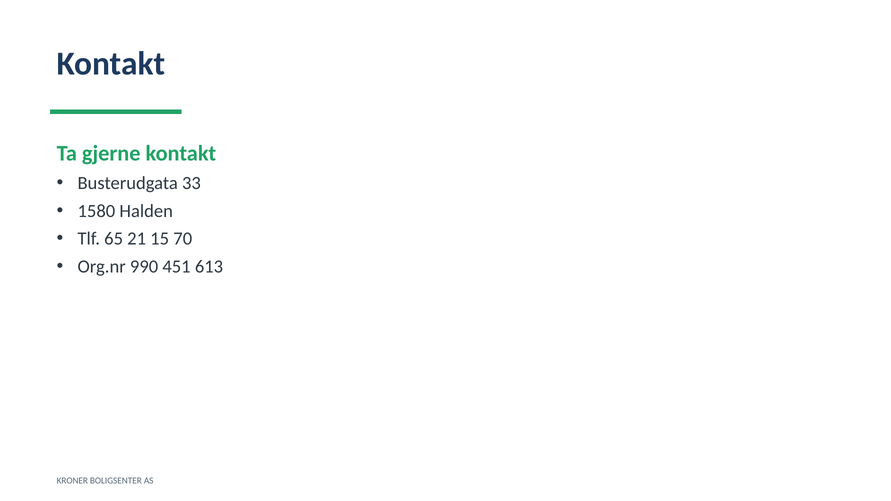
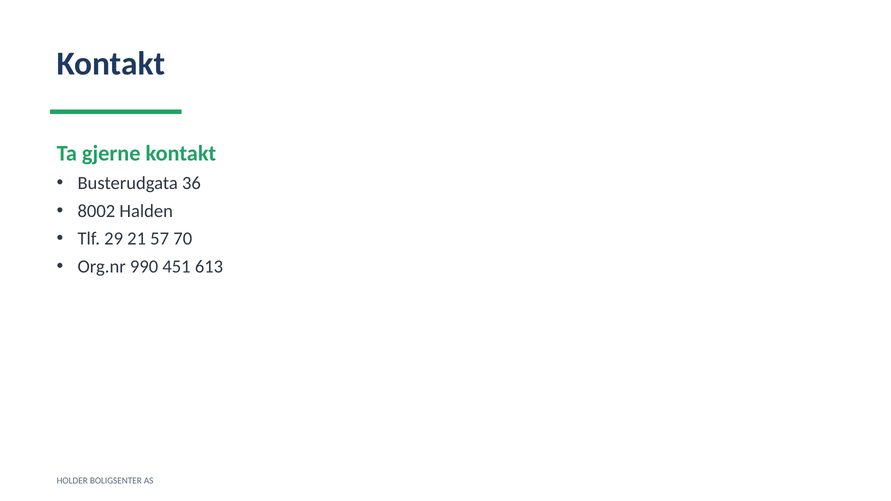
33: 33 -> 36 (191, 183)
1580: 1580 -> 8002 (96, 211)
65: 65 -> 29 (114, 239)
15: 15 -> 57 (160, 239)
KRONER: KRONER -> HOLDER (72, 481)
